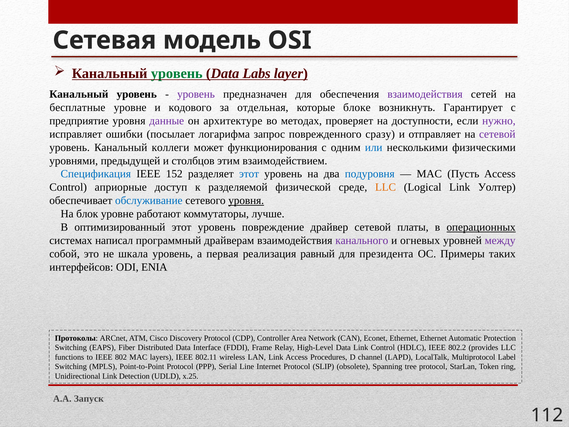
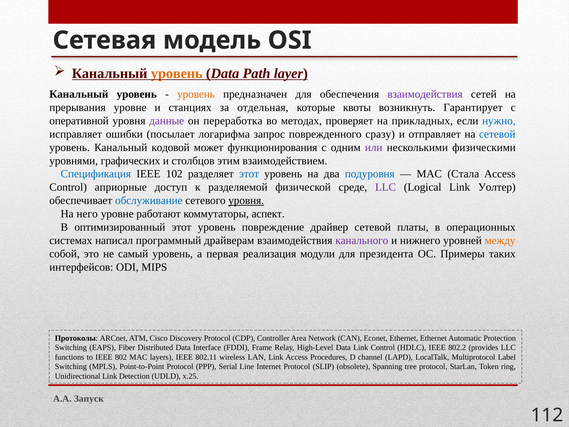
уровень colour: green -> orange (177, 73)
Labs: Labs -> Path (257, 73)
уровень colour: purple -> orange (196, 94)
бесплатные: бесплатные -> прерывания (78, 107)
кодового: кодового -> станциях (190, 107)
блоке: блоке -> квоты (357, 107)
предприятие: предприятие -> оперативной (79, 121)
архитектуре: архитектуре -> переработка (233, 121)
доступности: доступности -> прикладных (422, 121)
нужно colour: purple -> blue (499, 121)
сетевой colour: purple -> blue (497, 134)
коллеги: коллеги -> кодовой (171, 147)
или colour: blue -> purple (374, 147)
предыдущей: предыдущей -> графических (130, 161)
152: 152 -> 102 (174, 174)
Пусть: Пусть -> Стала (463, 174)
LLC colour: orange -> purple (386, 187)
блок: блок -> него (87, 214)
лучше: лучше -> аспект (268, 214)
операционных underline: present -> none (481, 227)
огневых: огневых -> нижнего (420, 240)
между colour: purple -> orange (500, 240)
шкала: шкала -> самый (133, 254)
равный: равный -> модули (318, 254)
ENIA: ENIA -> MIPS (154, 267)
